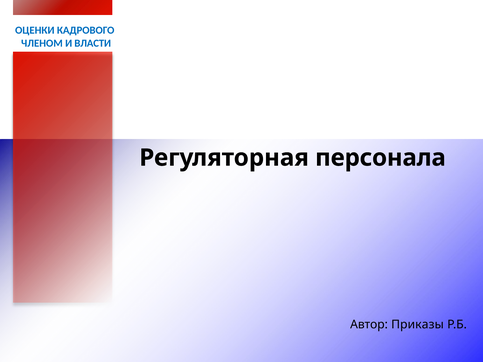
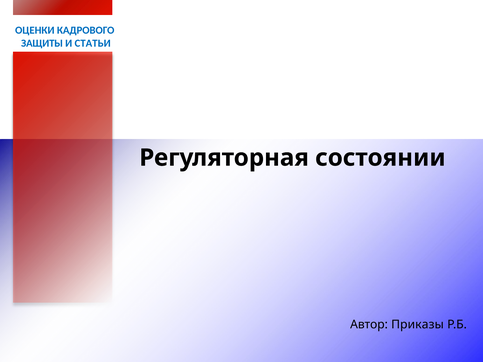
ЧЛЕНОМ: ЧЛЕНОМ -> ЗАЩИТЫ (42, 43)
ВЛАСТИ: ВЛАСТИ -> СТАТЬИ (93, 43)
персонала: персонала -> состоянии (380, 158)
